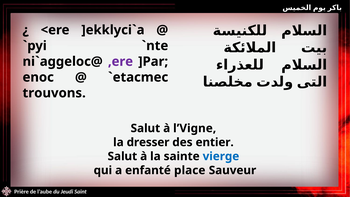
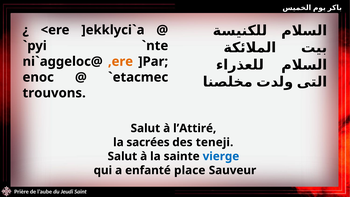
,ere colour: purple -> orange (120, 61)
l’Vigne: l’Vigne -> l’Attiré (195, 128)
dresser: dresser -> sacrées (148, 142)
entier: entier -> teneji (215, 142)
